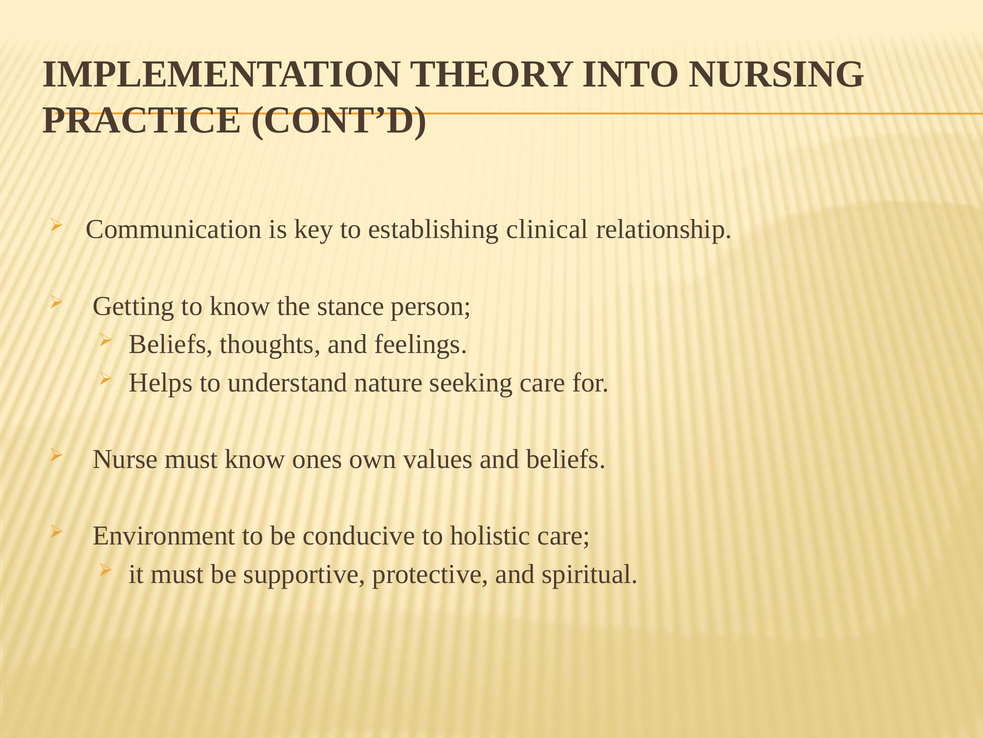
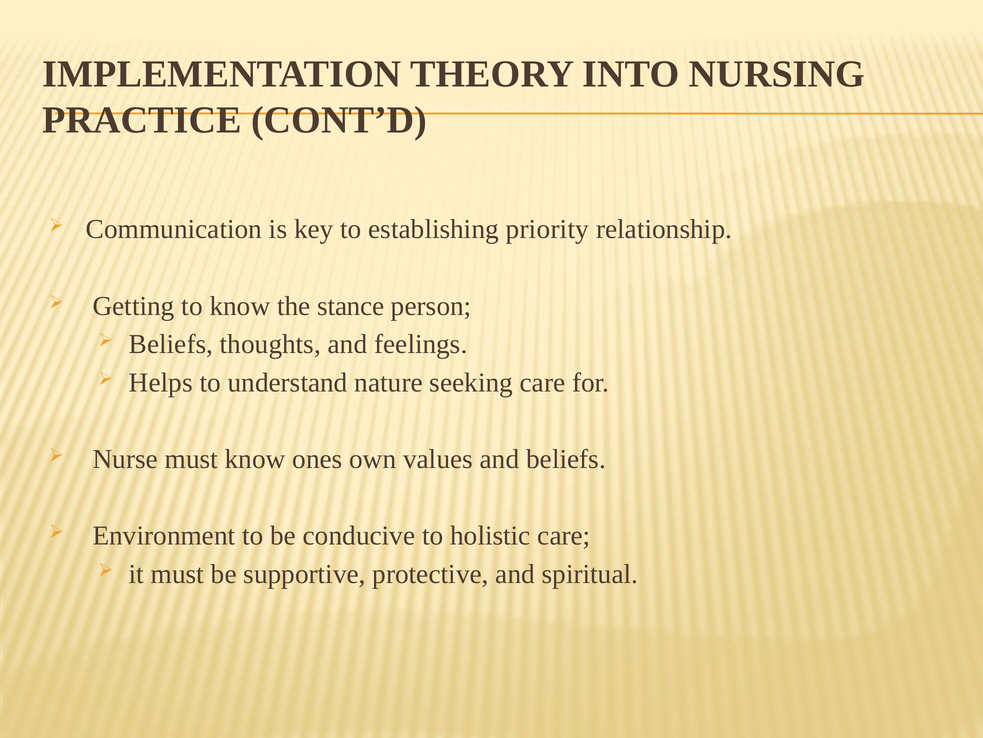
clinical: clinical -> priority (547, 229)
